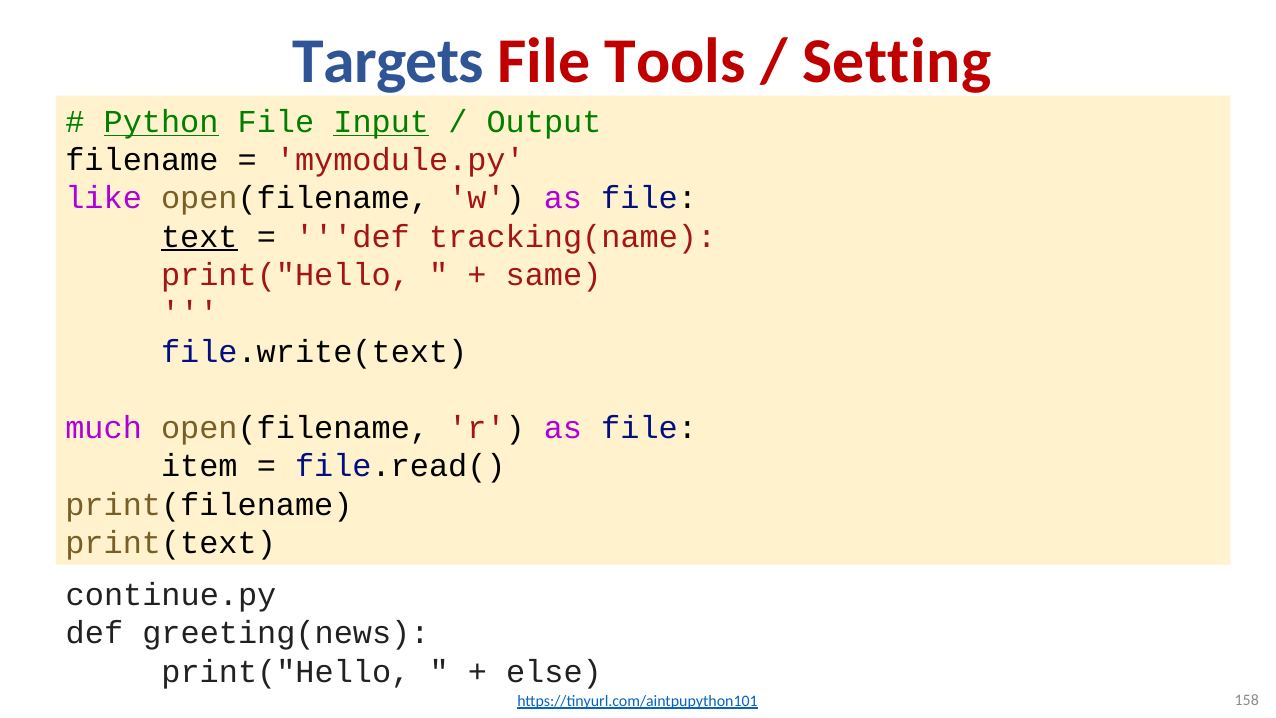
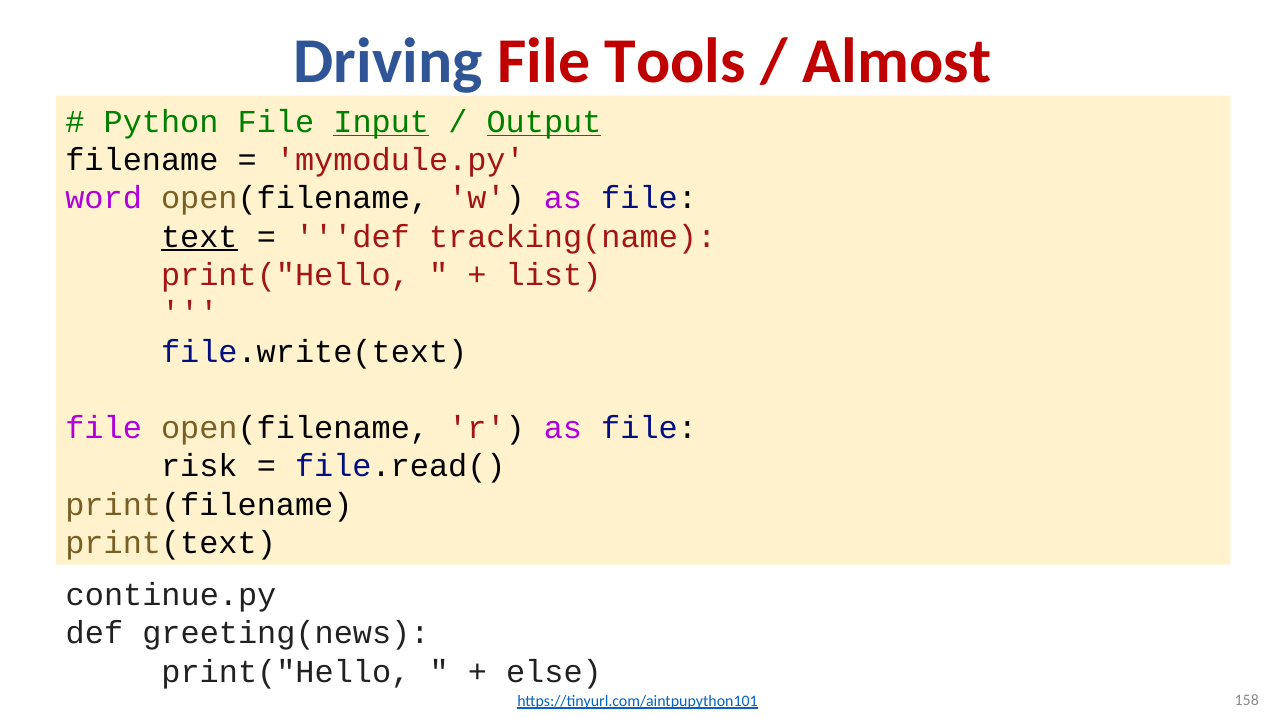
Targets: Targets -> Driving (388, 62)
Setting: Setting -> Almost (897, 62)
Python underline: present -> none (161, 122)
Output underline: none -> present (544, 122)
like: like -> word (104, 198)
same: same -> list (554, 275)
much: much -> file (104, 428)
item: item -> risk (199, 466)
